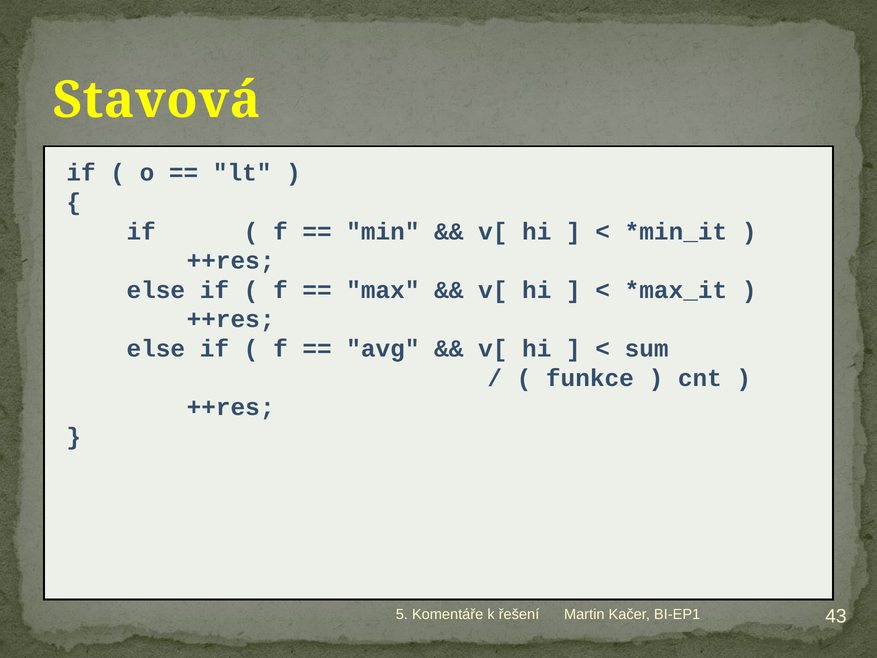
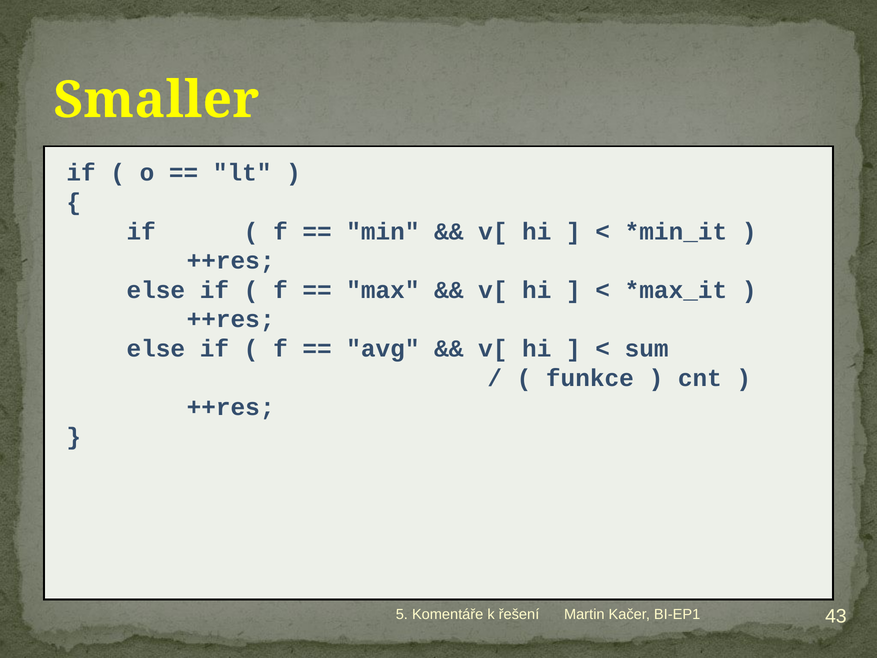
Stavová: Stavová -> Smaller (156, 100)
